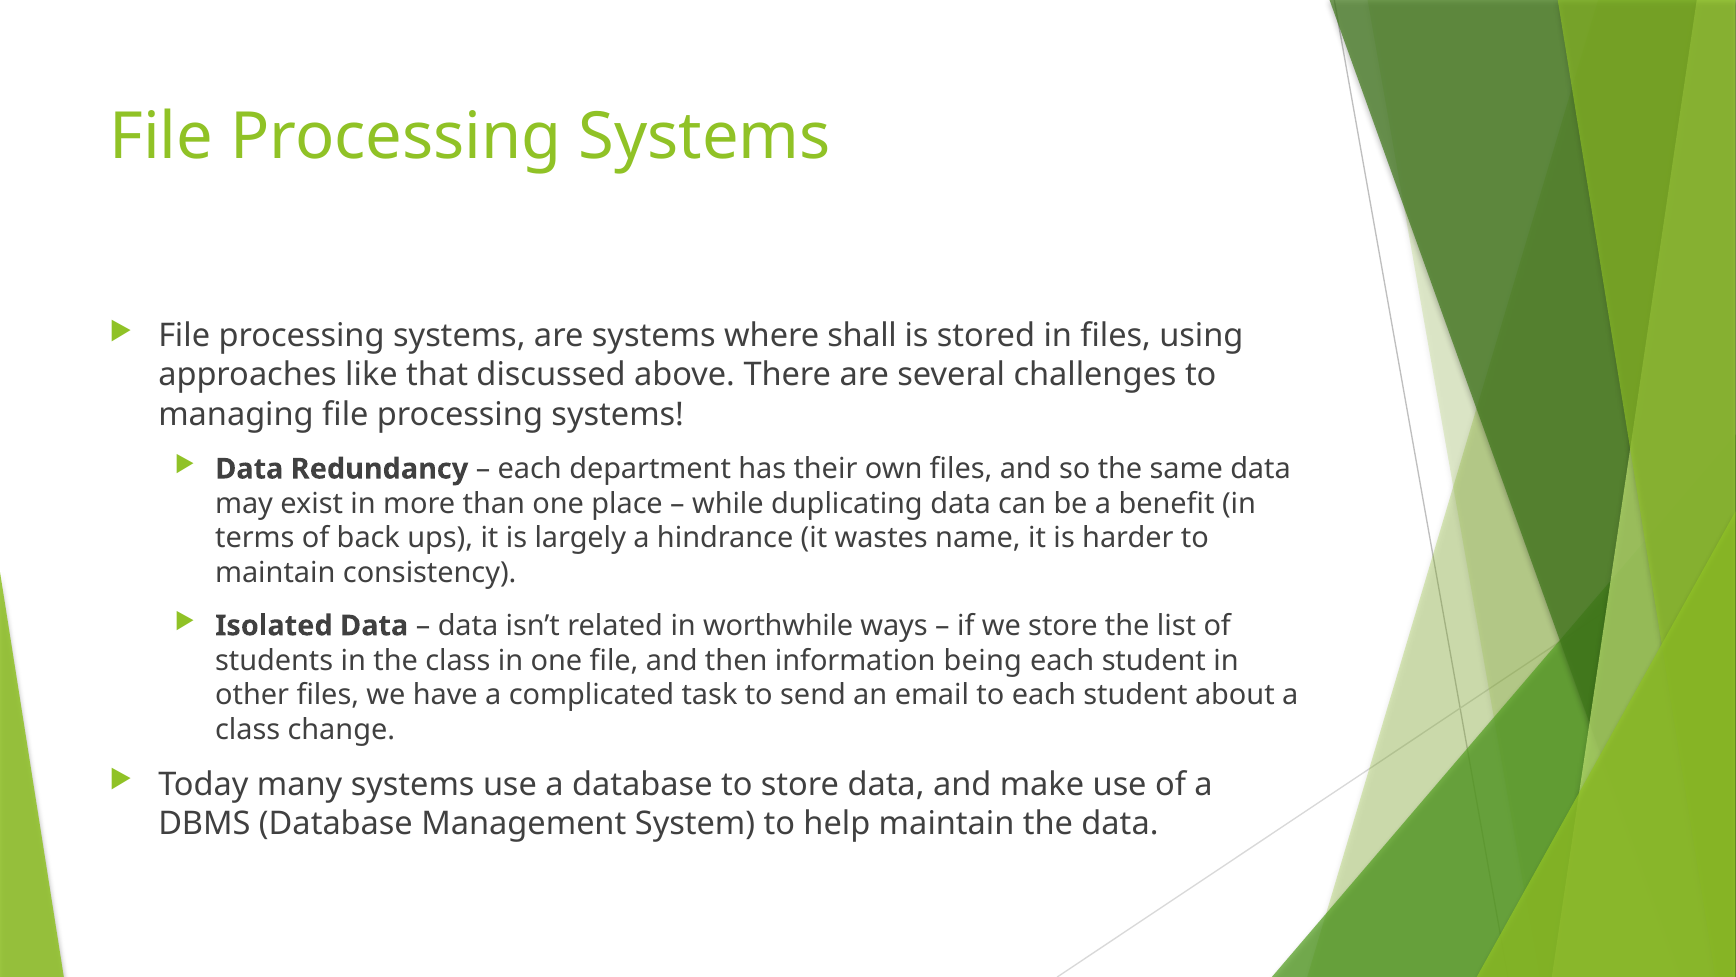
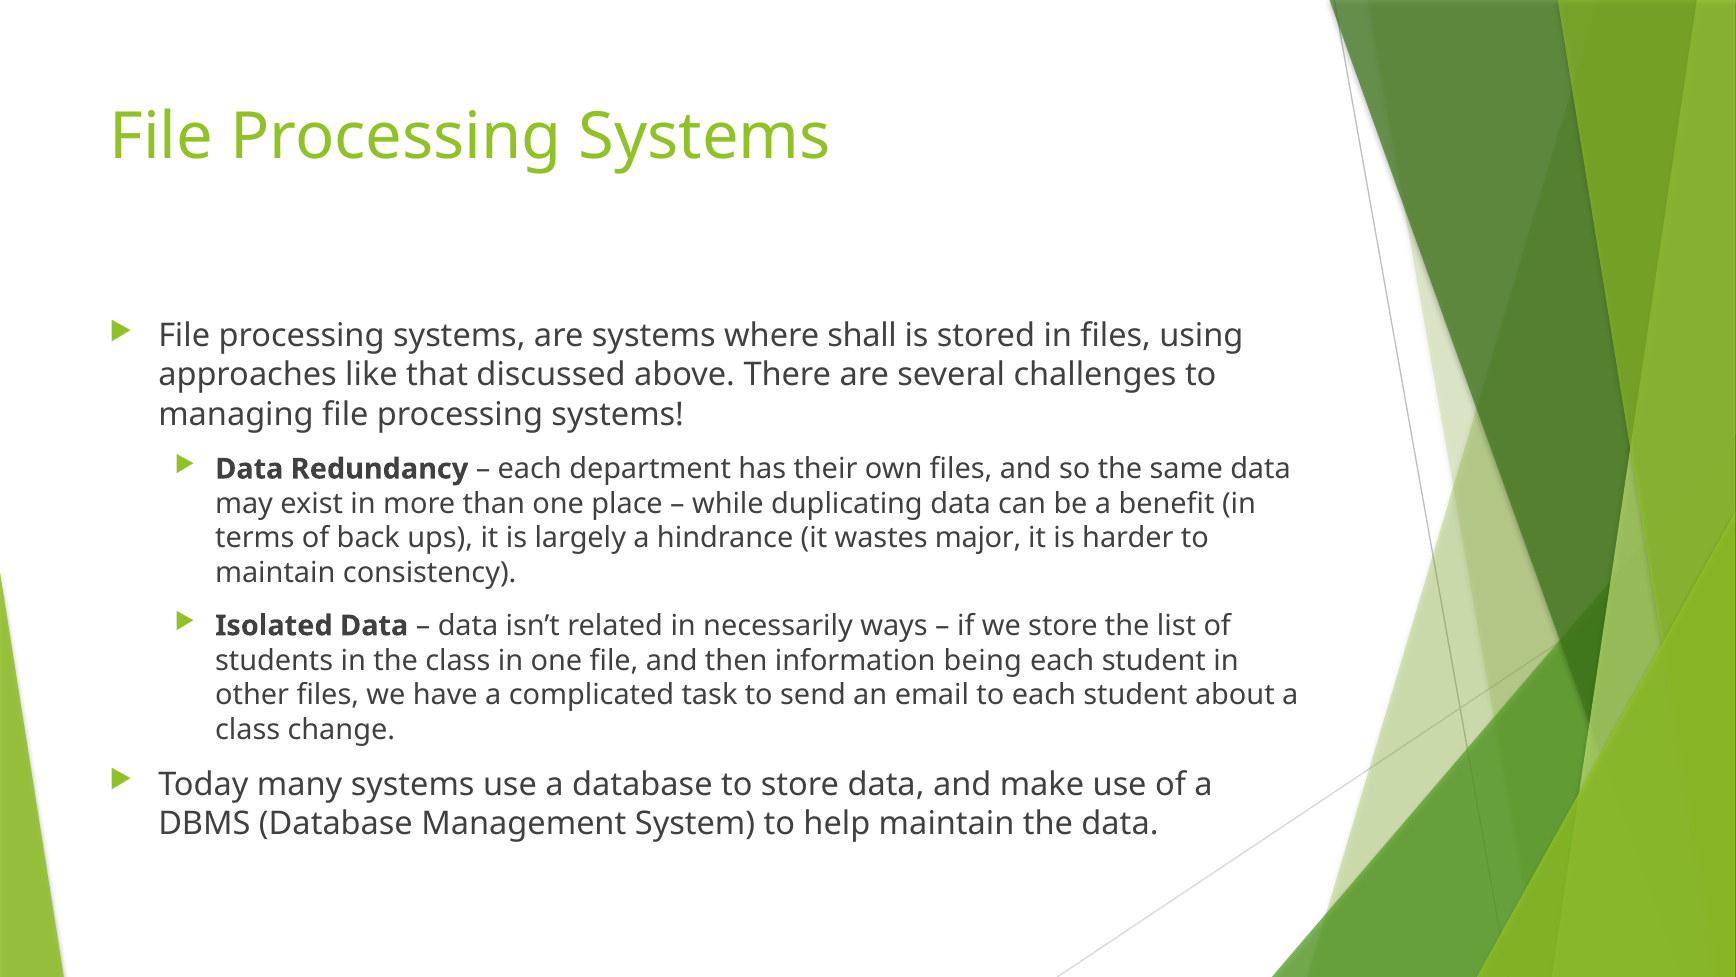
name: name -> major (978, 538)
worthwhile: worthwhile -> necessarily (778, 625)
